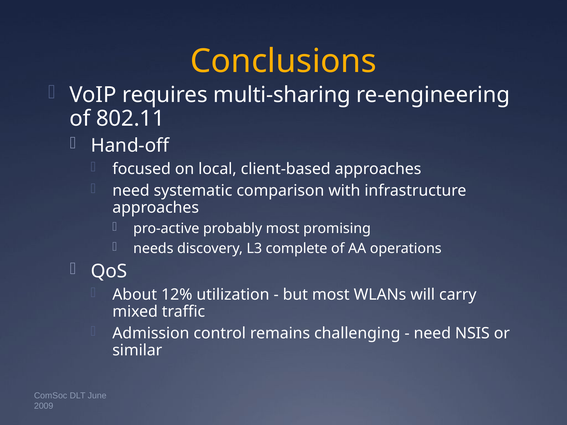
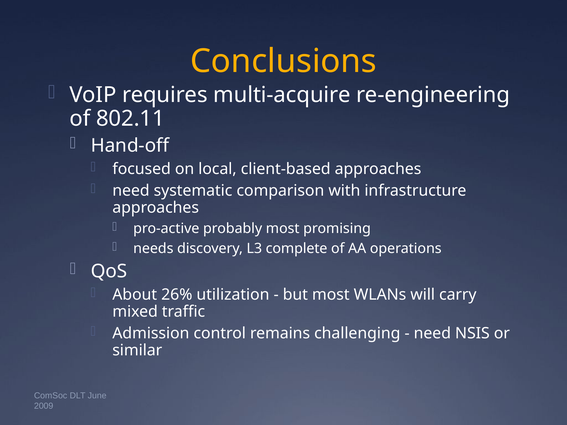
multi-sharing: multi-sharing -> multi-acquire (282, 95)
12%: 12% -> 26% (177, 295)
